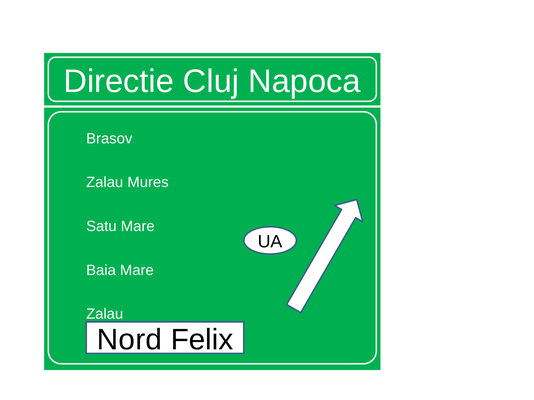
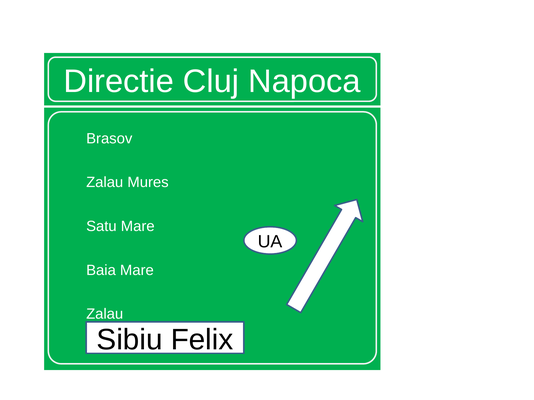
Nord: Nord -> Sibiu (130, 340)
